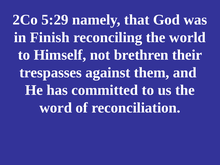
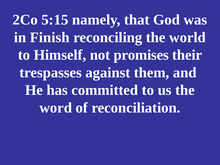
5:29: 5:29 -> 5:15 (55, 20)
brethren: brethren -> promises (141, 55)
